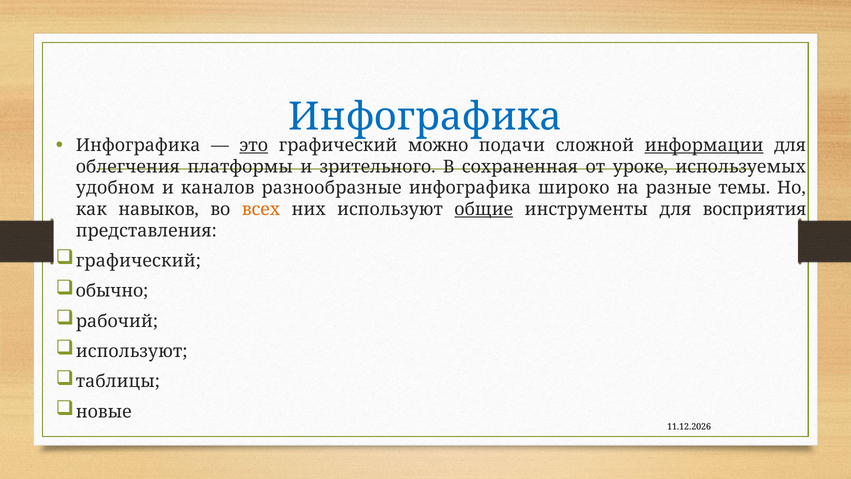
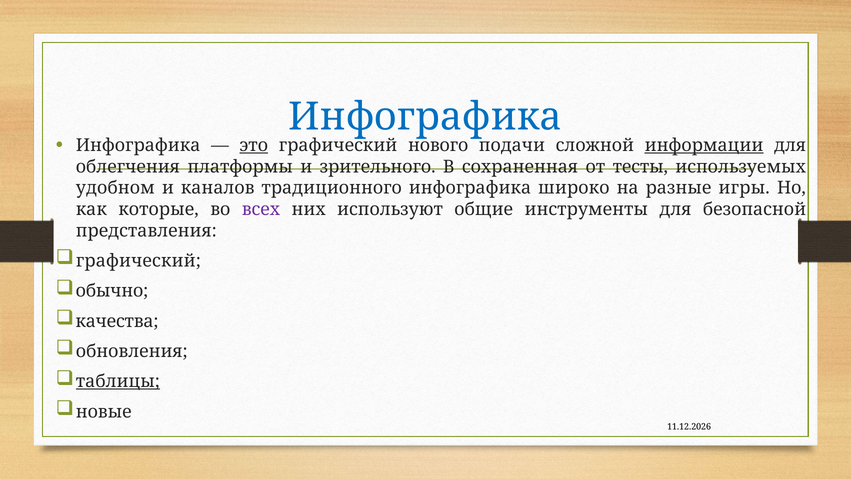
можно: можно -> нового (438, 145)
уроке: уроке -> тесты (640, 167)
разнообразные: разнообразные -> традиционного (332, 188)
темы: темы -> игры (744, 188)
навыков: навыков -> которые (159, 209)
всех colour: orange -> purple (261, 209)
общие underline: present -> none (484, 209)
восприятия: восприятия -> безопасной (754, 209)
рабочий: рабочий -> качества (117, 321)
используют: используют -> обновления (132, 351)
таблицы underline: none -> present (118, 381)
